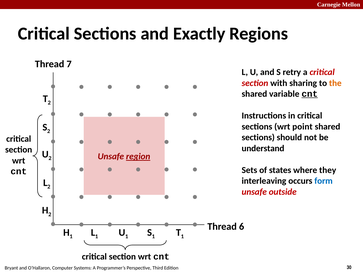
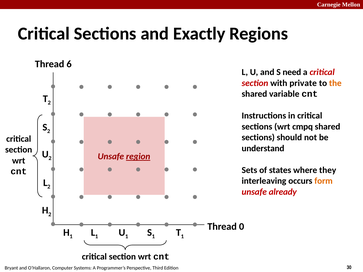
7: 7 -> 6 (69, 64)
retry: retry -> need (292, 72)
sharing: sharing -> private (303, 83)
cnt underline: present -> none (310, 94)
point: point -> cmpq (303, 127)
form colour: blue -> orange (324, 181)
outside: outside -> already (283, 192)
6: 6 -> 0 (242, 227)
